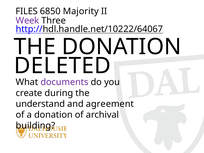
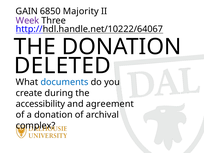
FILES: FILES -> GAIN (27, 11)
documents colour: purple -> blue (64, 82)
understand: understand -> accessibility (40, 104)
building: building -> complex (36, 126)
